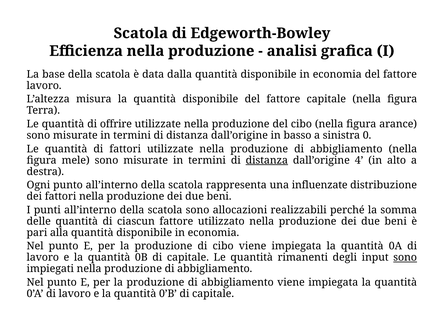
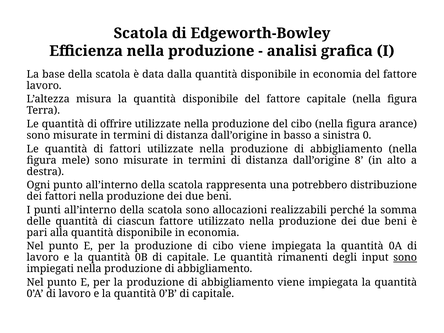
distanza underline: present -> none (267, 160)
4: 4 -> 8 (359, 160)
influenzate: influenzate -> potrebbero (320, 185)
